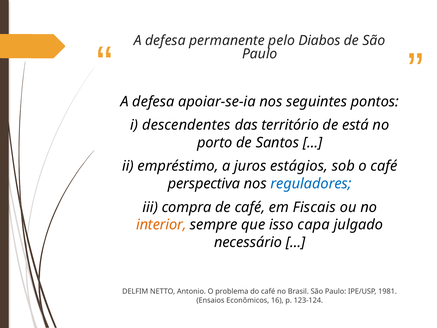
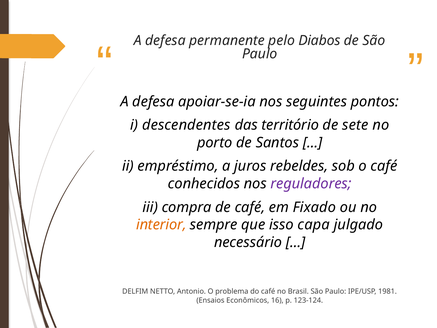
está: está -> sete (355, 125)
estágios: estágios -> rebeldes (299, 166)
perspectiva: perspectiva -> conhecidos (204, 184)
reguladores colour: blue -> purple (311, 184)
Fiscais: Fiscais -> Fixado (314, 207)
